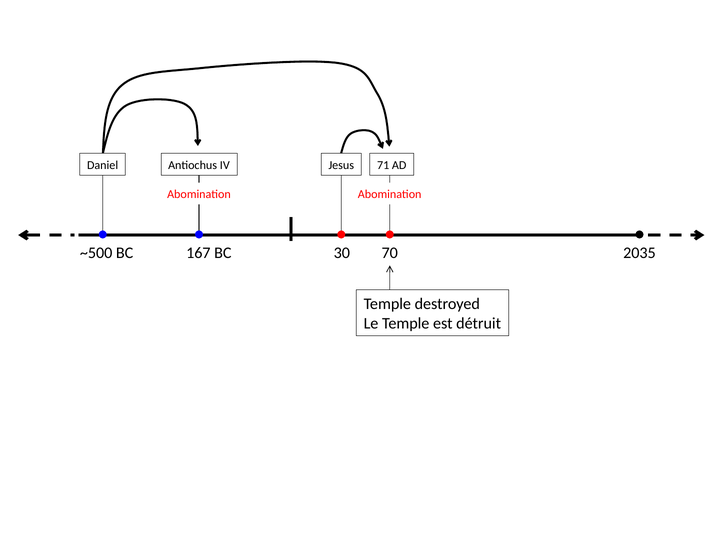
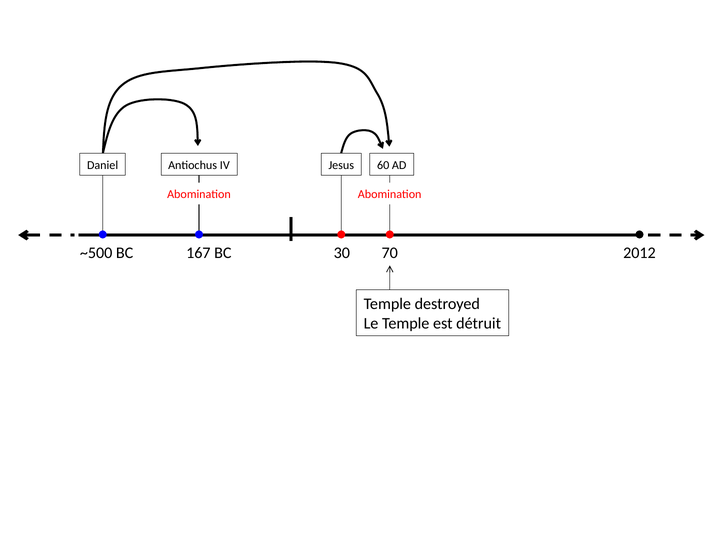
71: 71 -> 60 (383, 165)
2035: 2035 -> 2012 (639, 253)
